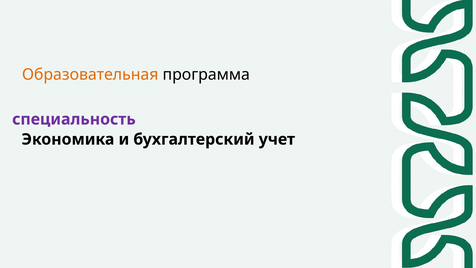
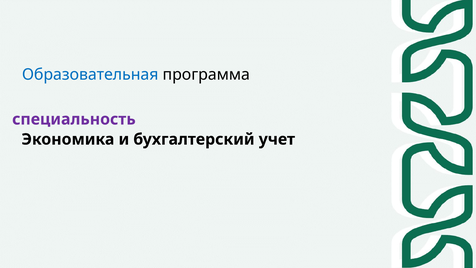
Образовательная colour: orange -> blue (90, 74)
